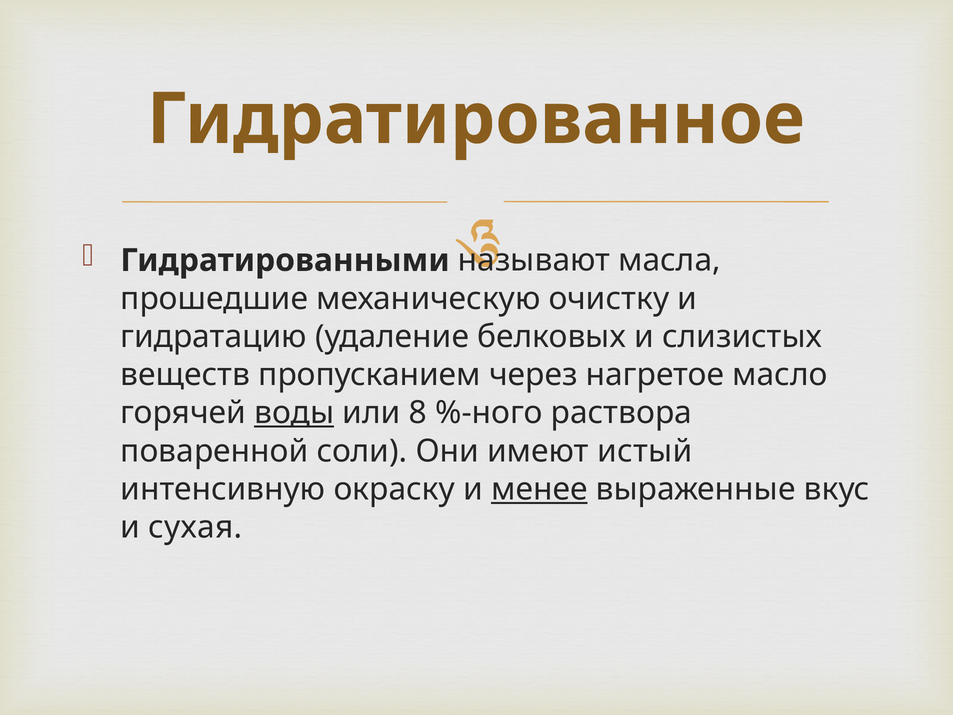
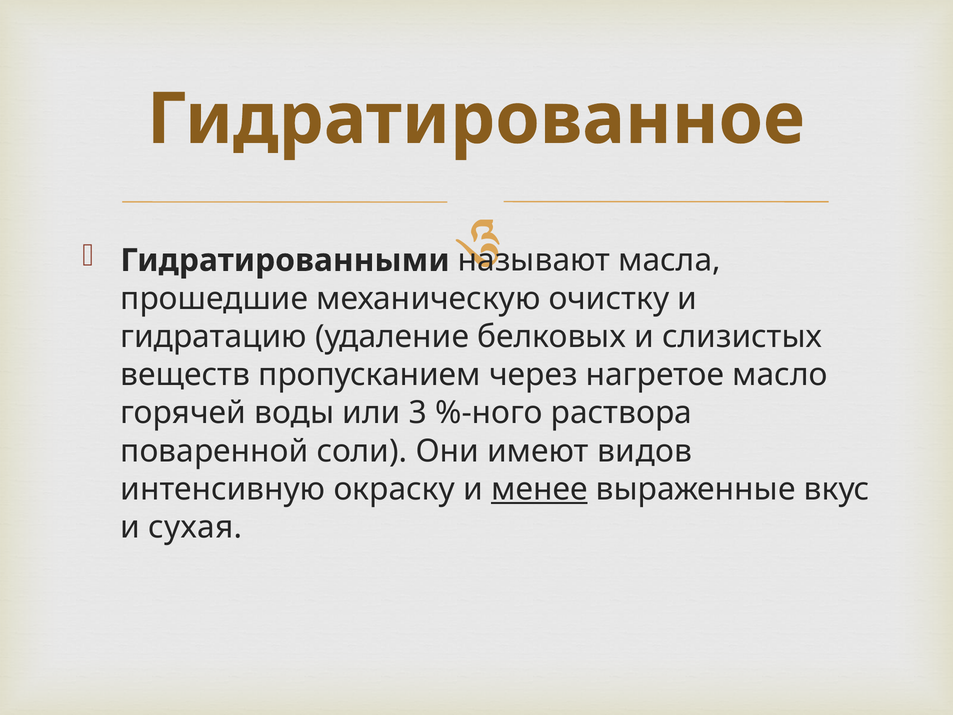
воды underline: present -> none (294, 413)
8: 8 -> 3 (418, 413)
истый: истый -> видов (645, 451)
